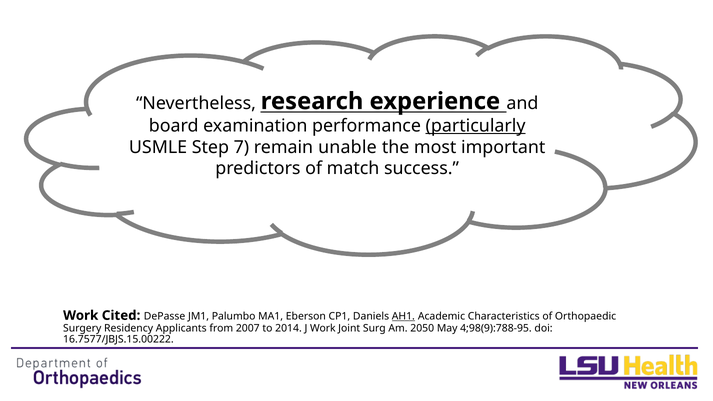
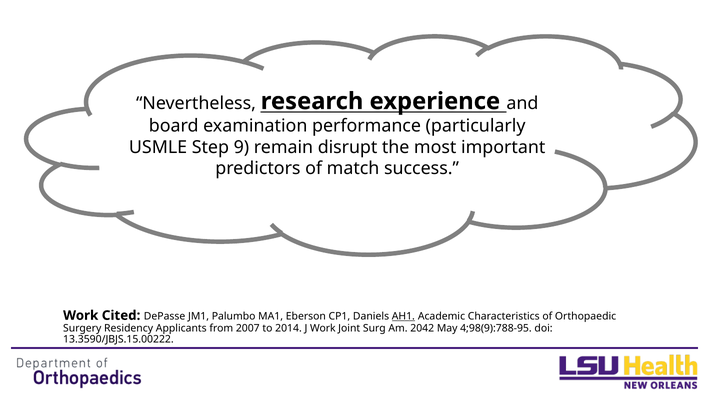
particularly underline: present -> none (476, 126)
7: 7 -> 9 (241, 147)
unable: unable -> disrupt (348, 147)
2050: 2050 -> 2042 (422, 328)
16.7577/JBJS.15.00222: 16.7577/JBJS.15.00222 -> 13.3590/JBJS.15.00222 (118, 340)
